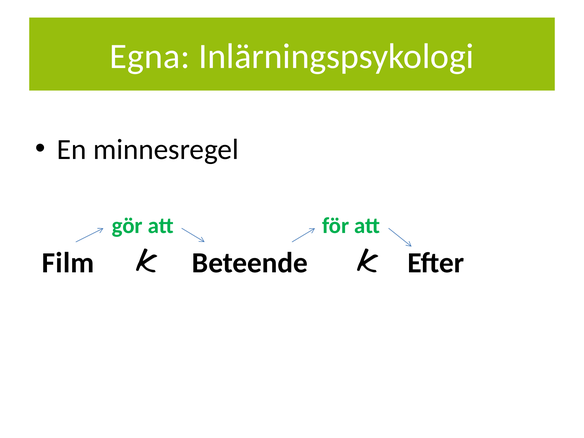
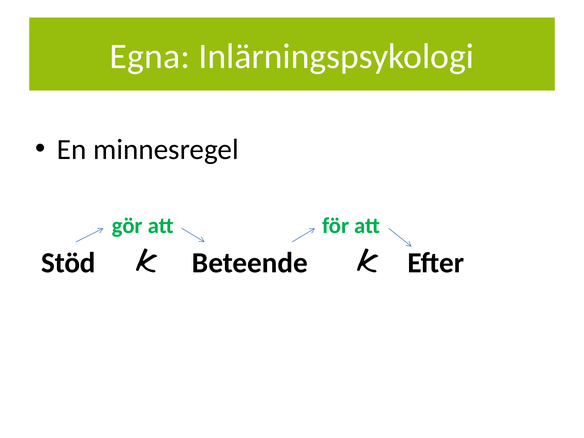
Film: Film -> Stöd (68, 263)
